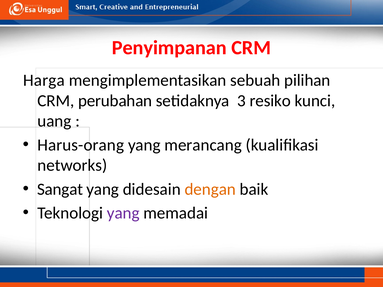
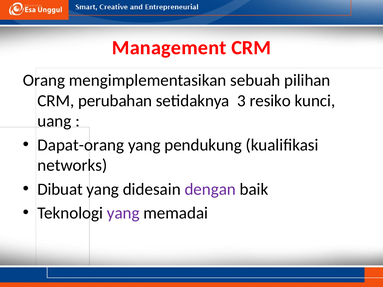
Penyimpanan: Penyimpanan -> Management (169, 48)
Harga: Harga -> Orang (44, 80)
Harus-orang: Harus-orang -> Dapat-orang (81, 145)
merancang: merancang -> pendukung (203, 145)
Sangat: Sangat -> Dibuat (60, 189)
dengan colour: orange -> purple (210, 189)
